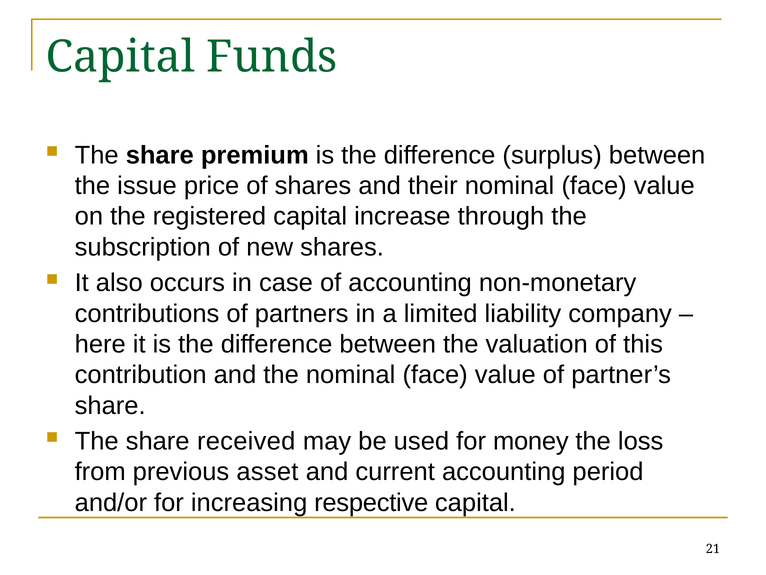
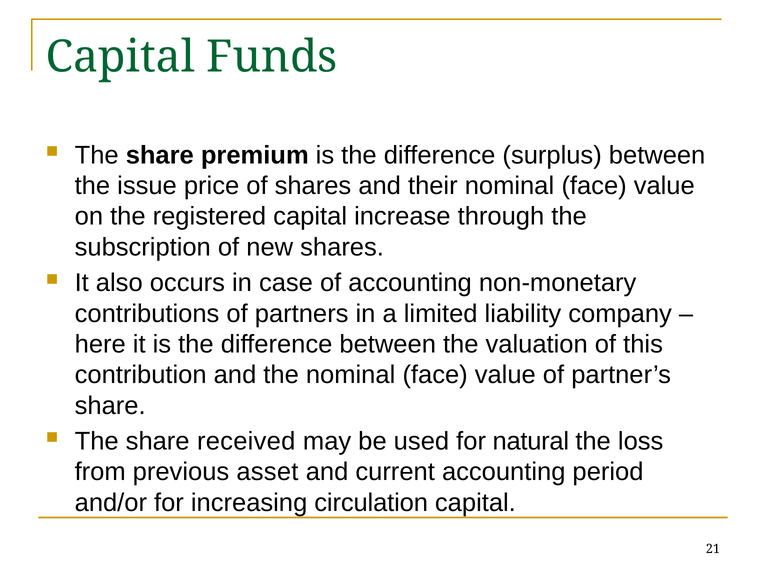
money: money -> natural (531, 441)
respective: respective -> circulation (371, 502)
